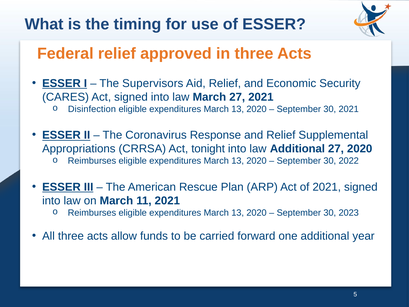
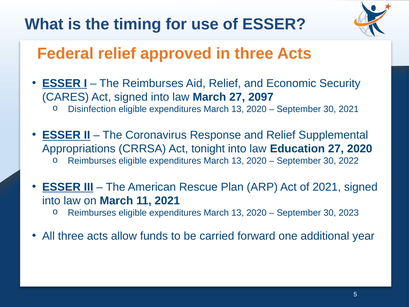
The Supervisors: Supervisors -> Reimburses (153, 83)
27 2021: 2021 -> 2097 (261, 97)
law Additional: Additional -> Education (297, 149)
